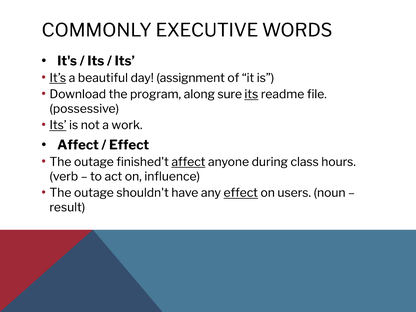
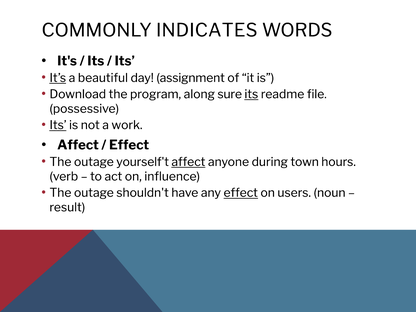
EXECUTIVE: EXECUTIVE -> INDICATES (207, 30)
finished't: finished't -> yourself't (143, 162)
class: class -> town (305, 162)
